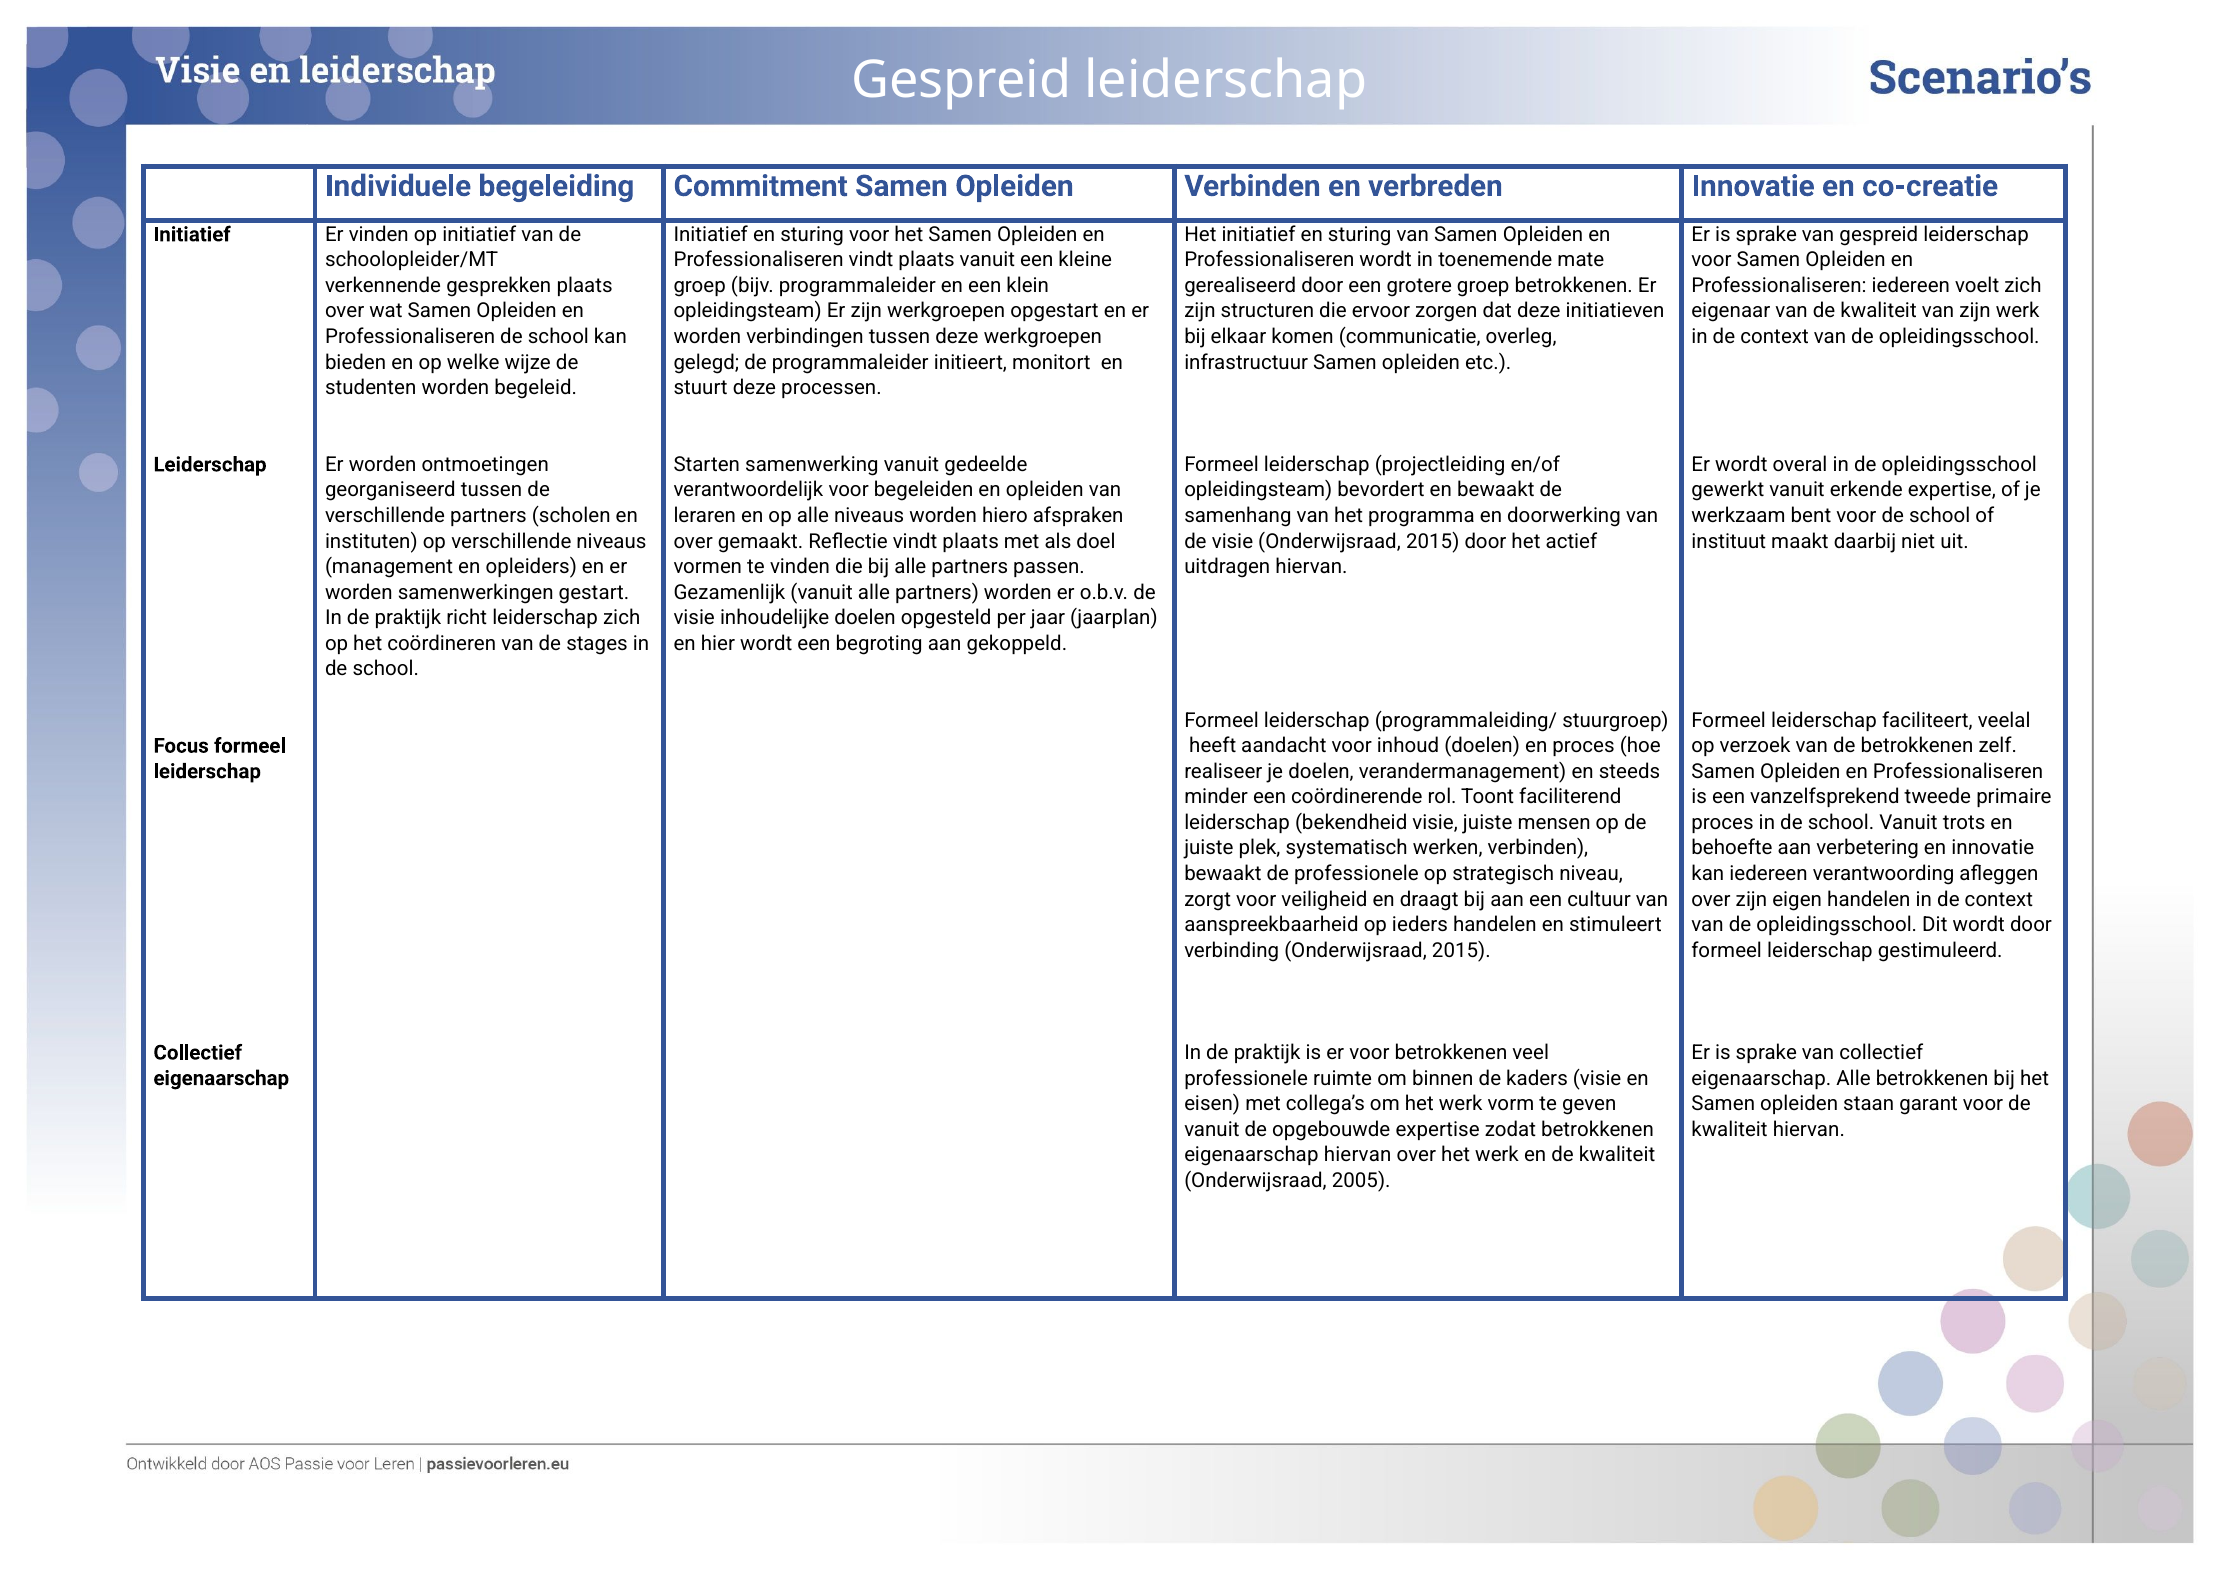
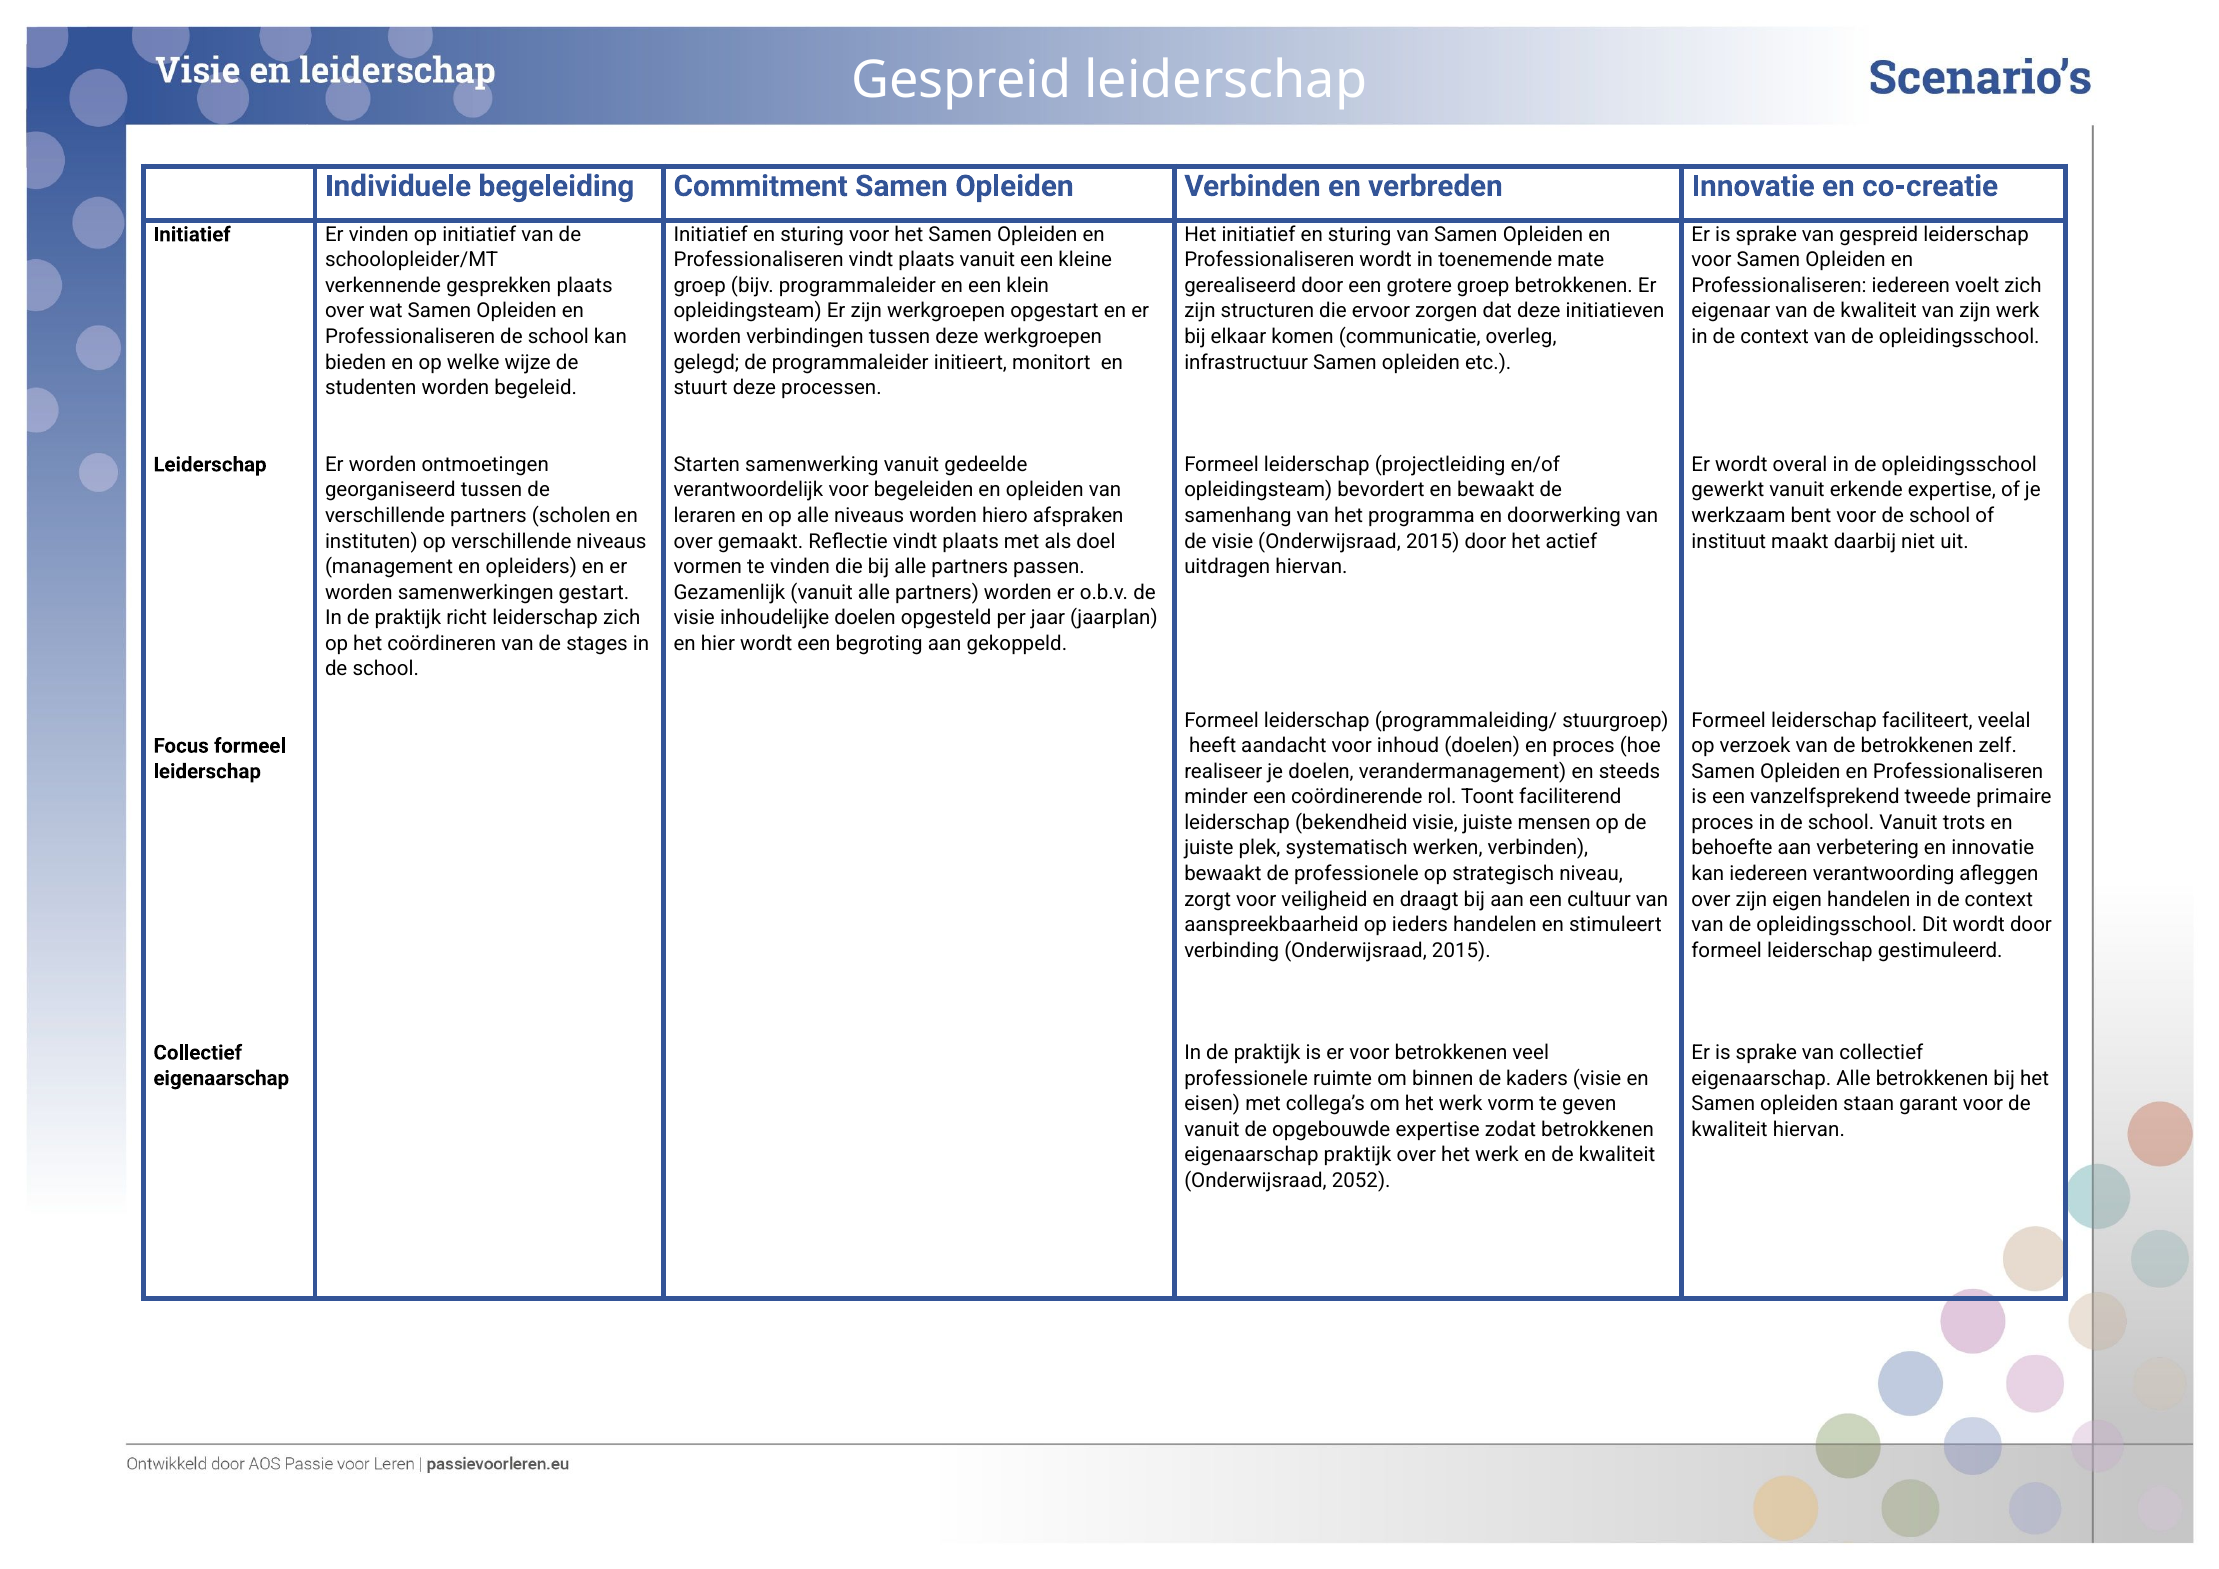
eigenaarschap hiervan: hiervan -> praktijk (1358, 1155)
2005: 2005 -> 2052 (1361, 1181)
